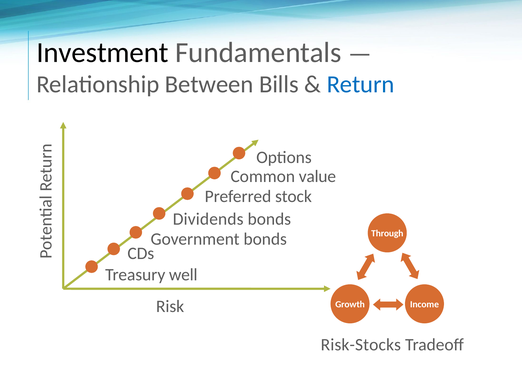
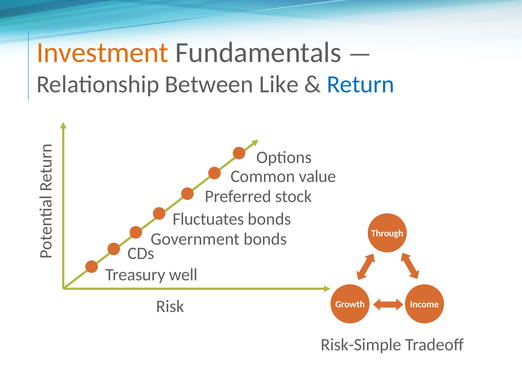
Investment colour: black -> orange (102, 52)
Bills: Bills -> Like (279, 84)
Dividends: Dividends -> Fluctuates (208, 219)
Risk-Stocks: Risk-Stocks -> Risk-Simple (361, 344)
